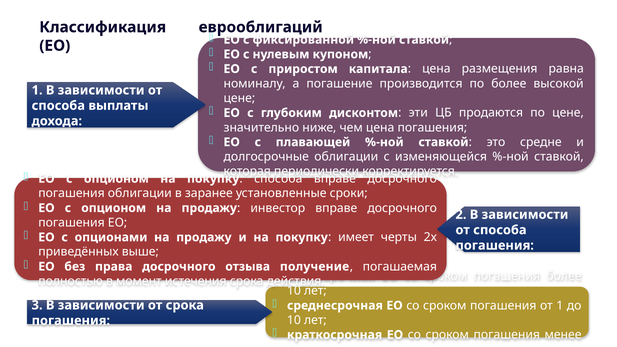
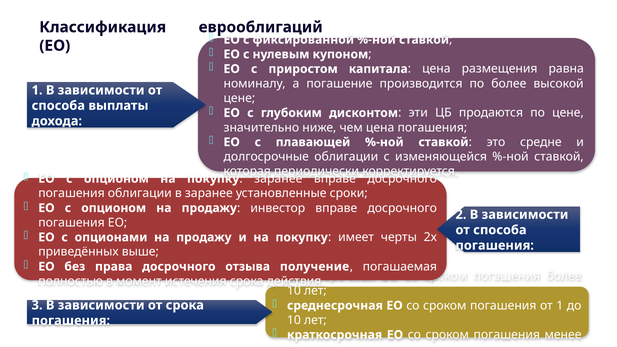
способа: способа -> заранее (278, 179)
